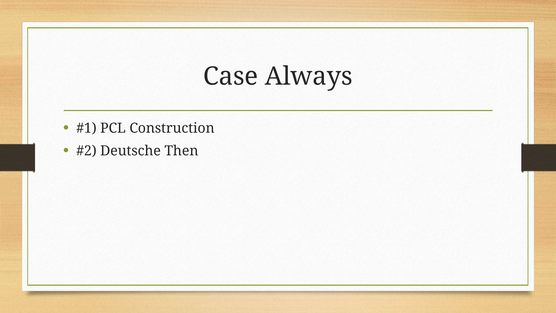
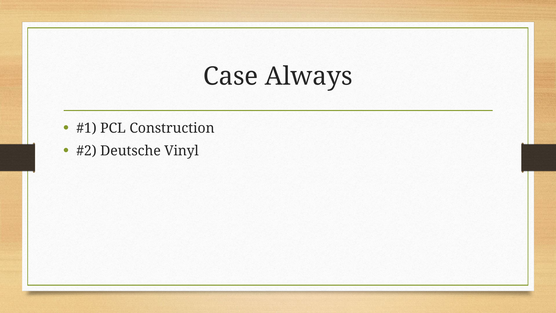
Then: Then -> Vinyl (182, 151)
